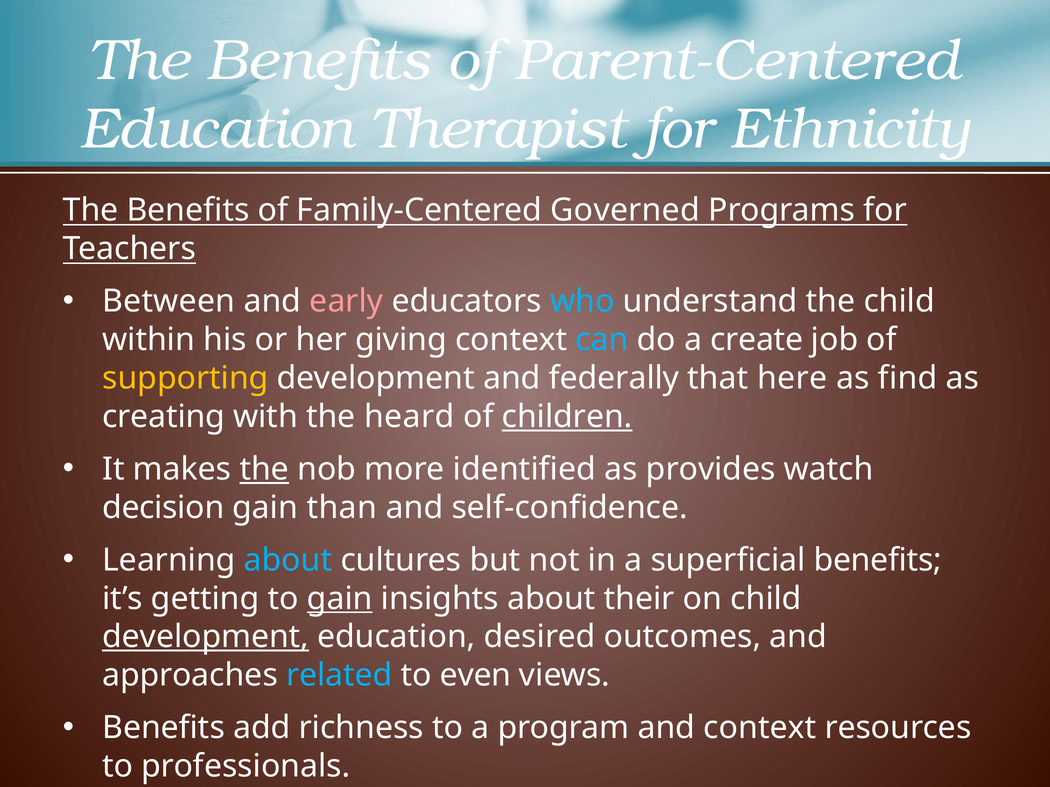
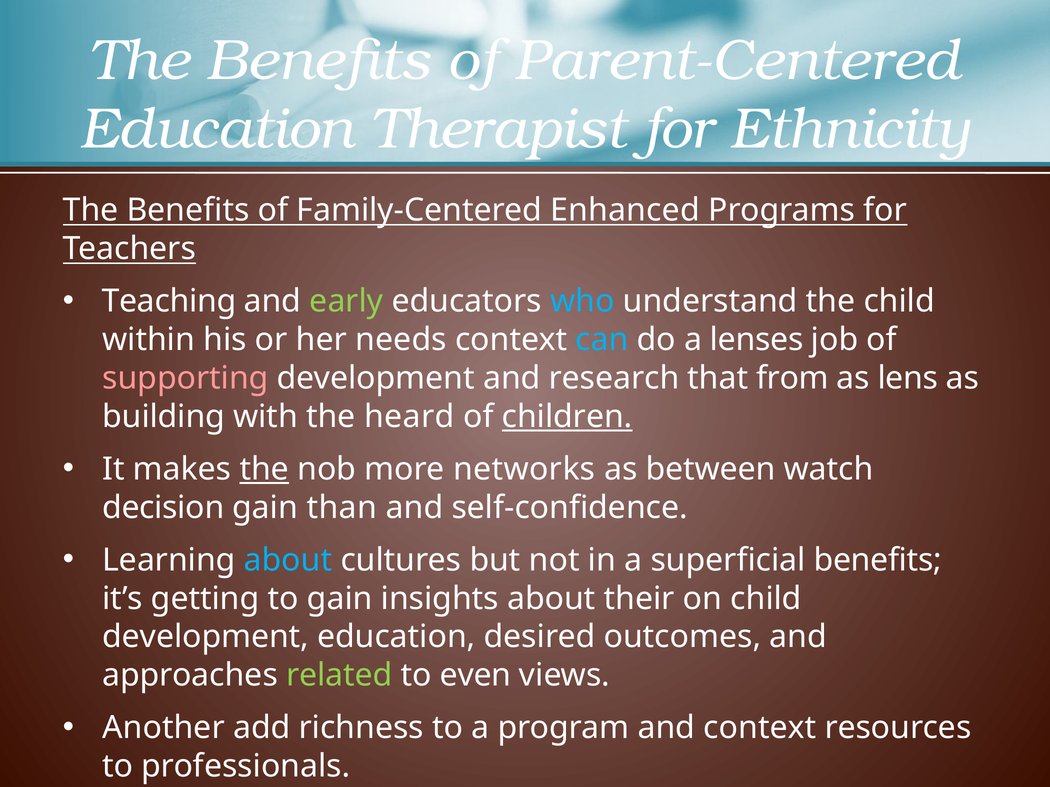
Governed: Governed -> Enhanced (625, 210)
Between: Between -> Teaching (169, 301)
early colour: pink -> light green (346, 301)
giving: giving -> needs (401, 340)
create: create -> lenses (757, 340)
supporting colour: yellow -> pink (185, 378)
federally: federally -> research (614, 378)
here: here -> from (792, 378)
find: find -> lens (908, 378)
creating: creating -> building (164, 417)
identified: identified -> networks (524, 469)
provides: provides -> between (711, 469)
gain underline: present -> none (340, 599)
development underline: present -> none (206, 637)
related colour: light blue -> light green (339, 676)
Benefits: Benefits -> Another (164, 728)
